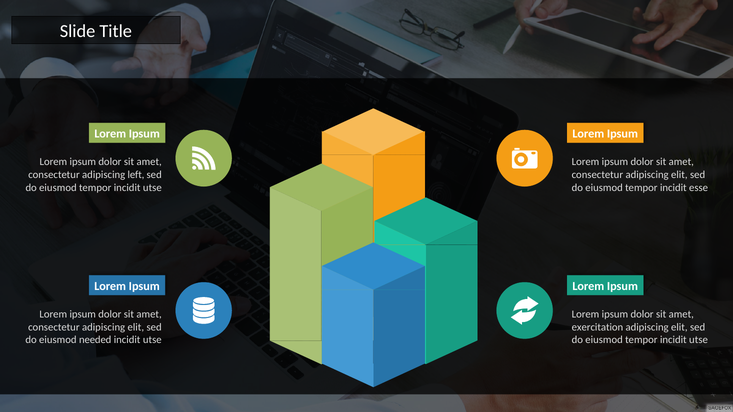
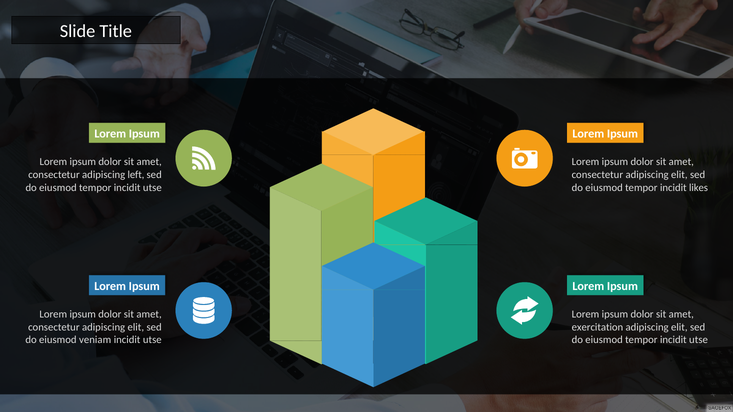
esse: esse -> likes (699, 188)
needed: needed -> veniam (95, 340)
